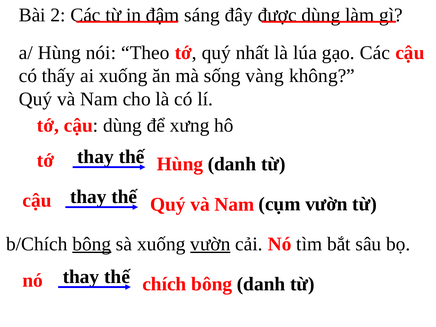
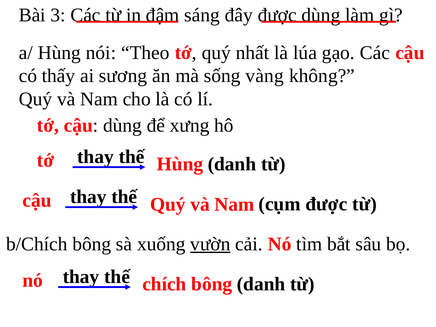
2: 2 -> 3 (58, 15)
ai xuống: xuống -> sương (123, 76)
vườn: vườn -> được (326, 204)
bông underline: present -> none (92, 244)
